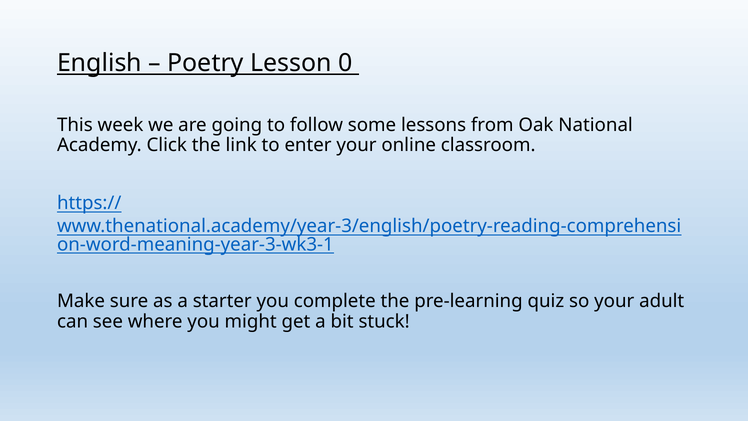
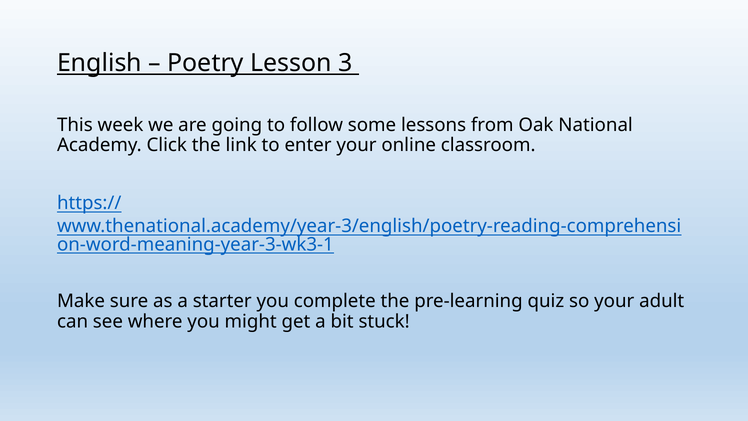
0: 0 -> 3 (345, 63)
